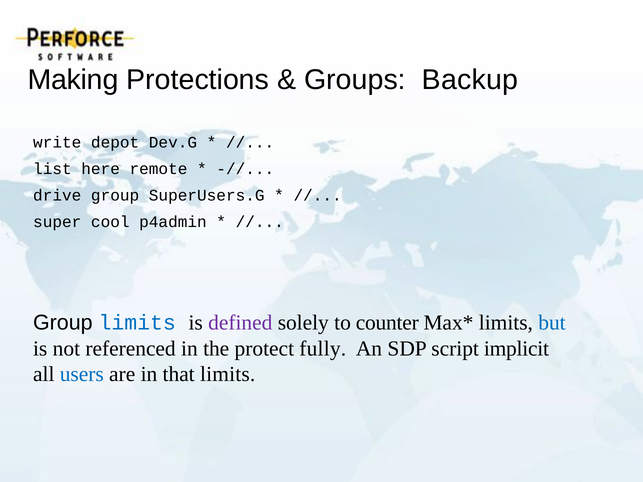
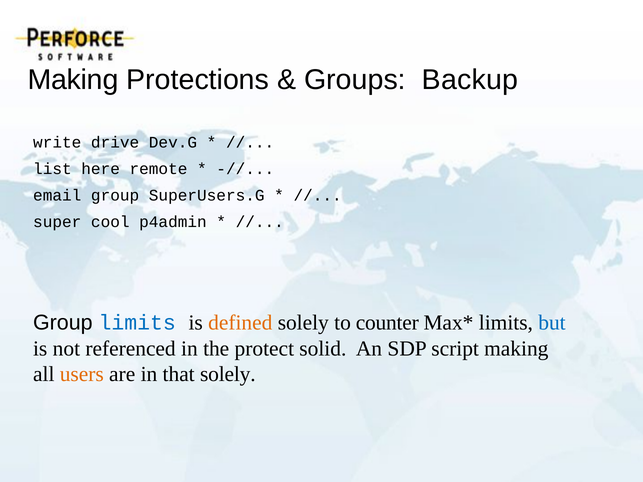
depot: depot -> drive (115, 143)
drive: drive -> email (57, 195)
defined colour: purple -> orange (240, 323)
fully: fully -> solid (323, 349)
script implicit: implicit -> making (516, 349)
users colour: blue -> orange (82, 374)
that limits: limits -> solely (228, 374)
